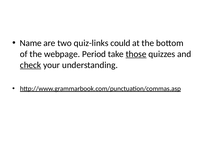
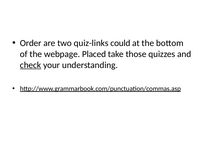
Name: Name -> Order (31, 43)
Period: Period -> Placed (94, 54)
those underline: present -> none (136, 54)
